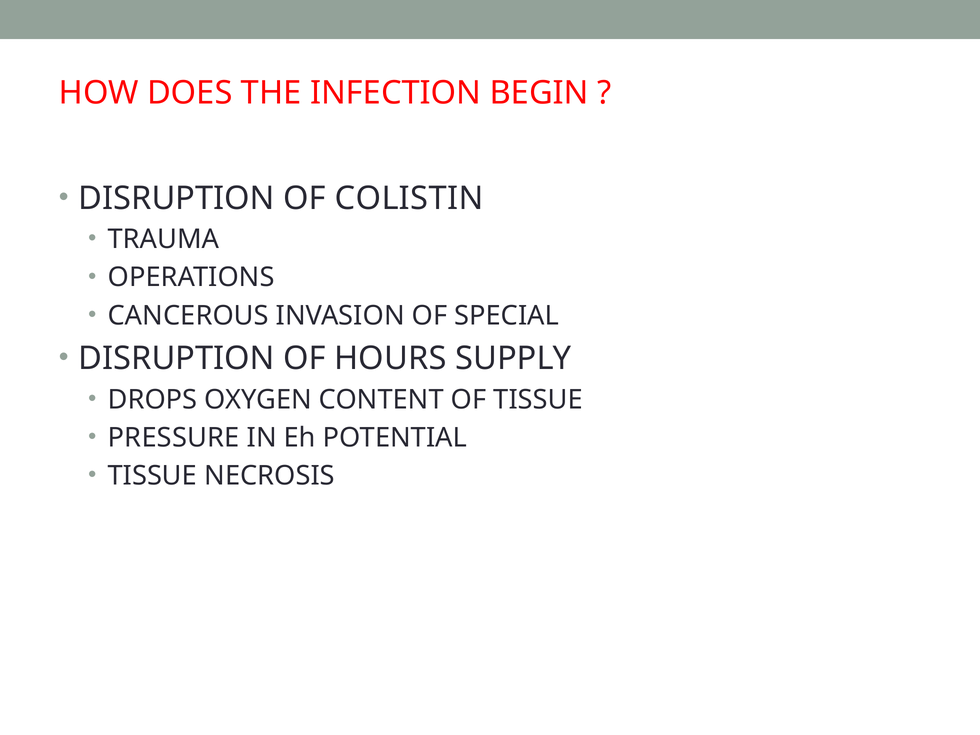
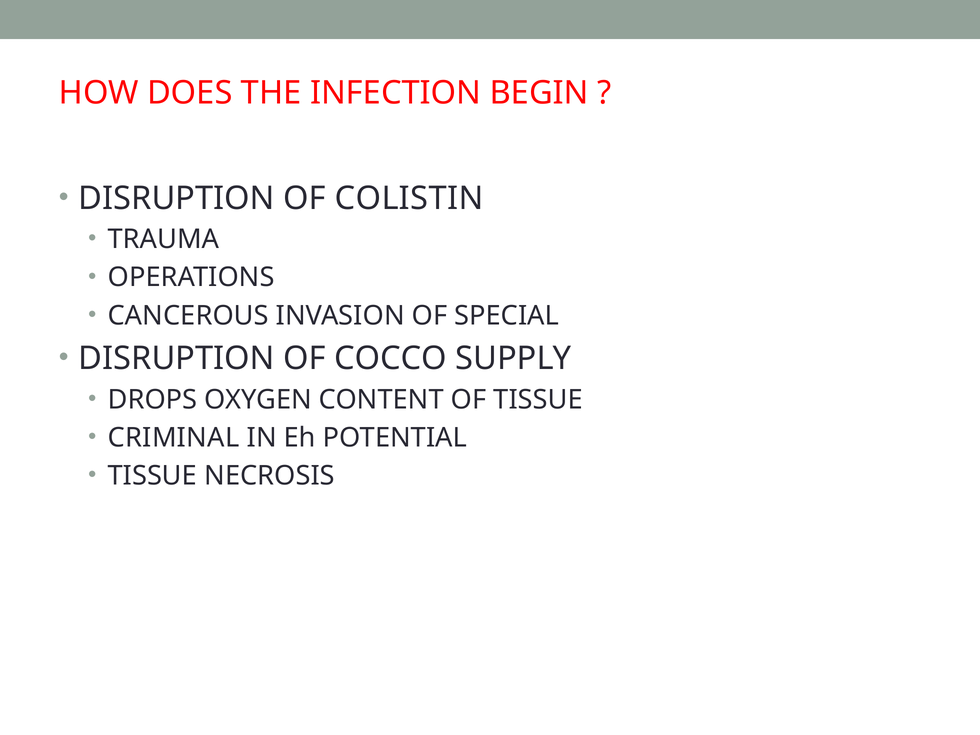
HOURS: HOURS -> COCCO (390, 358)
PRESSURE: PRESSURE -> CRIMINAL (174, 438)
